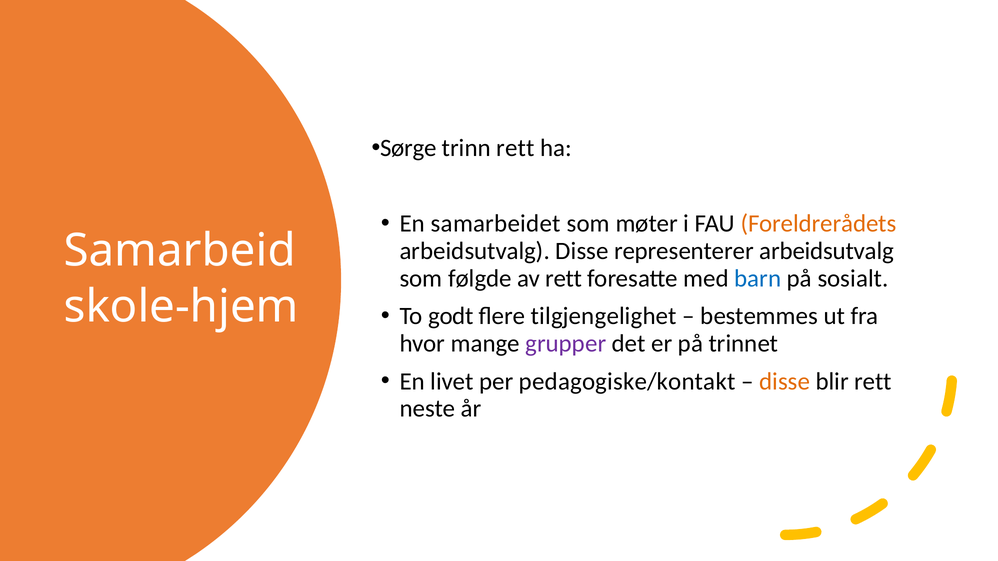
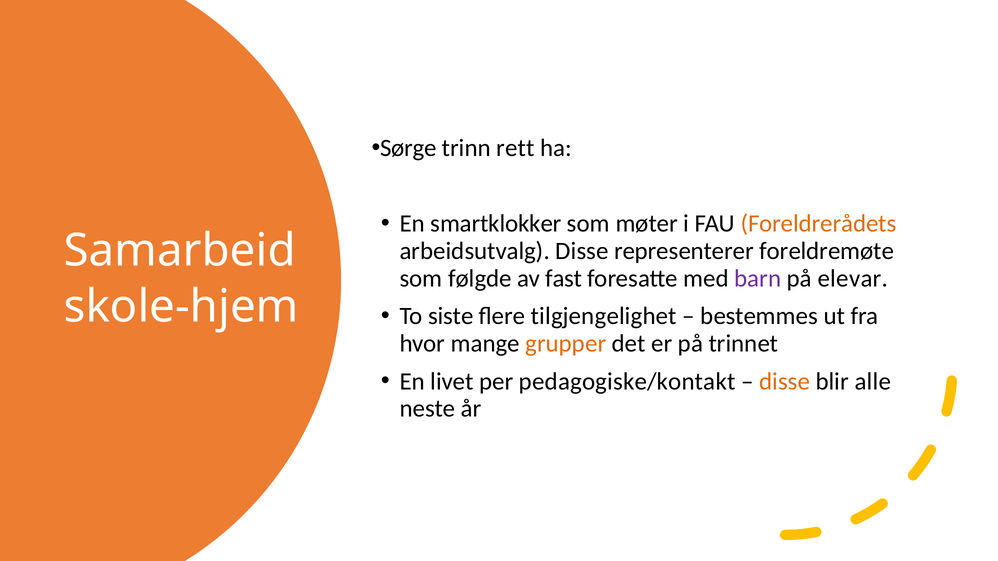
samarbeidet: samarbeidet -> smartklokker (496, 224)
representerer arbeidsutvalg: arbeidsutvalg -> foreldremøte (827, 251)
av rett: rett -> fast (564, 279)
barn colour: blue -> purple (758, 279)
sosialt: sosialt -> elevar (853, 279)
godt: godt -> siste (451, 316)
grupper colour: purple -> orange (566, 344)
blir rett: rett -> alle (873, 382)
